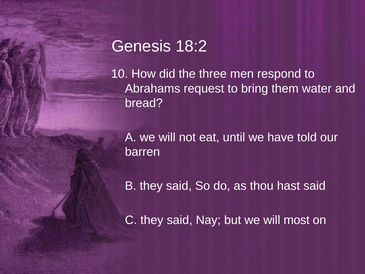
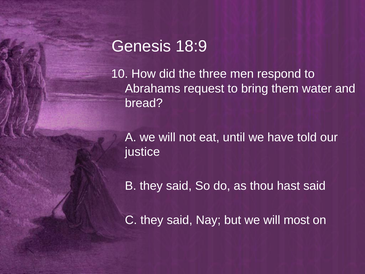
18:2: 18:2 -> 18:9 (191, 46)
barren: barren -> justice (142, 152)
